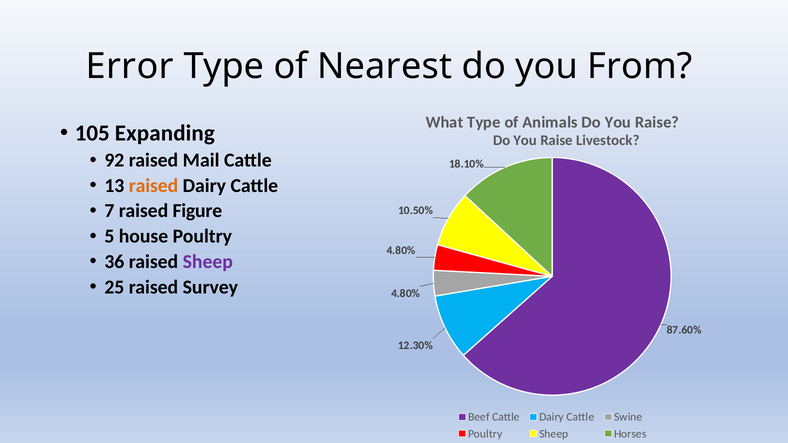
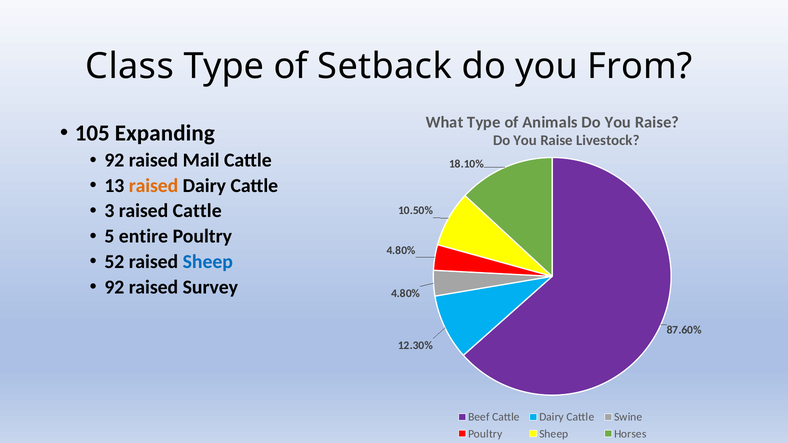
Error: Error -> Class (130, 66)
Nearest: Nearest -> Setback (385, 66)
7: 7 -> 3 (109, 211)
raised Figure: Figure -> Cattle (197, 211)
house: house -> entire (143, 236)
36: 36 -> 52 (114, 262)
Sheep colour: purple -> blue (208, 262)
25: 25 -> 92 (114, 287)
